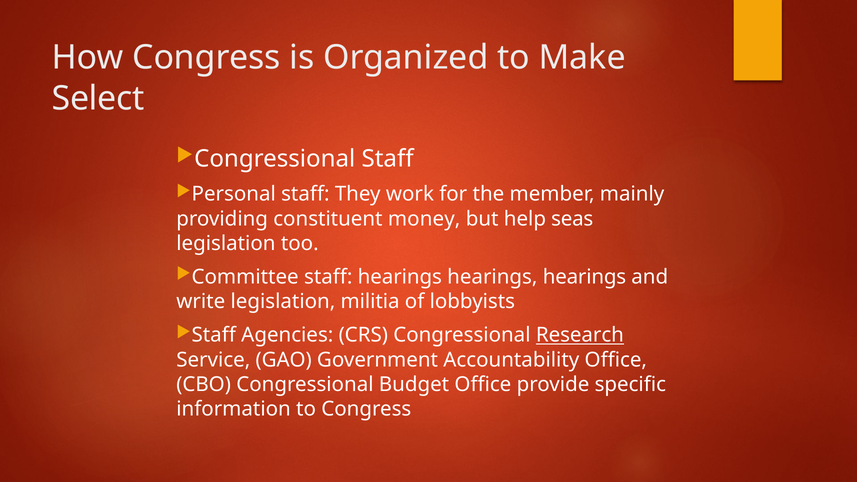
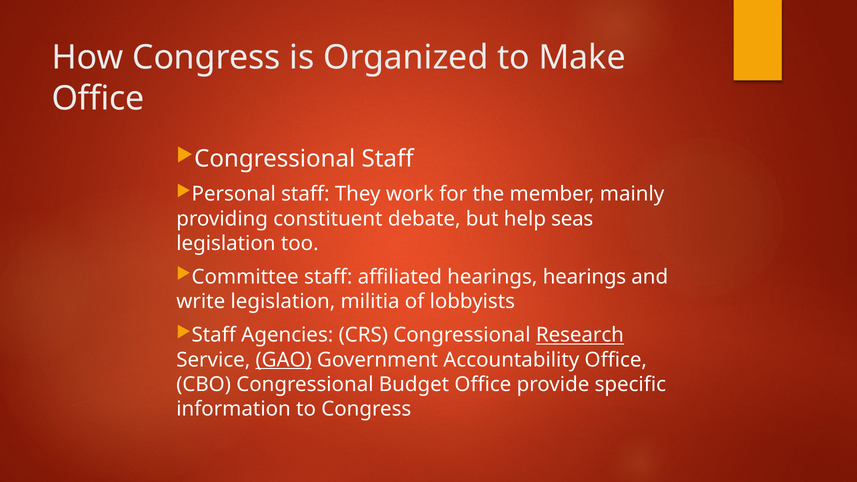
Select: Select -> Office (98, 98)
money: money -> debate (424, 219)
staff hearings: hearings -> affiliated (400, 277)
GAO underline: none -> present (284, 360)
